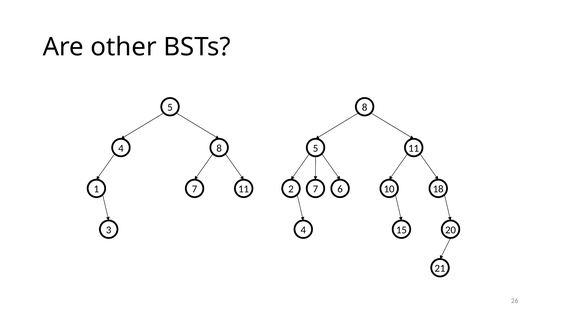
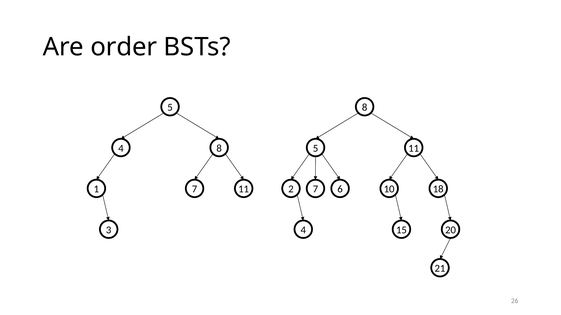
other: other -> order (124, 47)
